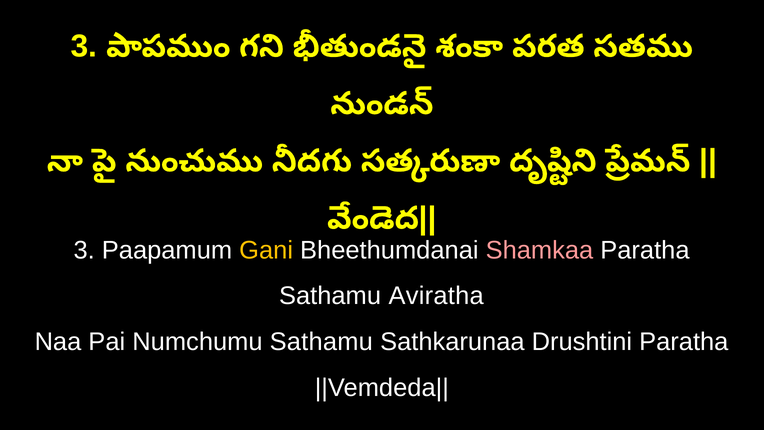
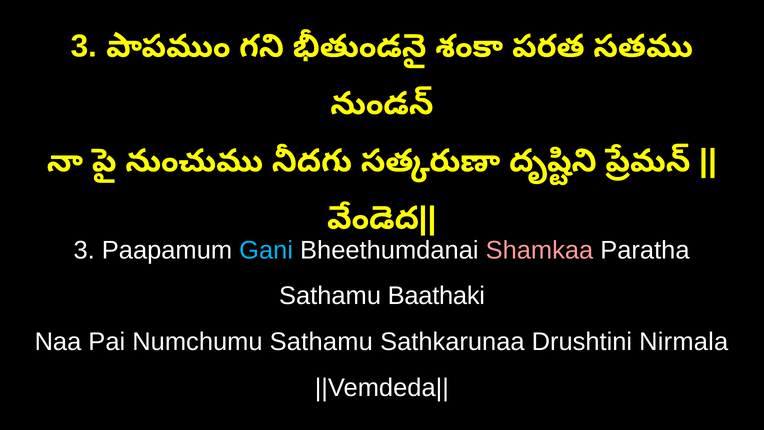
Gani colour: yellow -> light blue (266, 250)
Aviratha: Aviratha -> Baathaki (436, 296)
Drushtini Paratha: Paratha -> Nirmala (684, 342)
